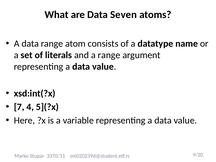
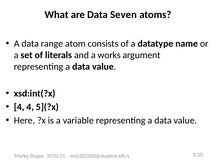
a range: range -> works (109, 55)
7: 7 -> 4 (19, 107)
